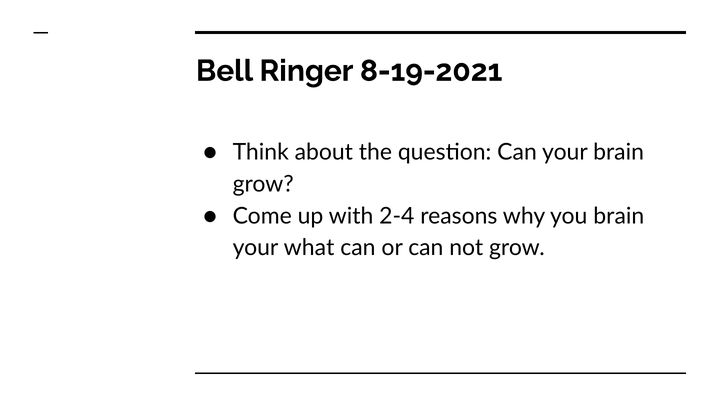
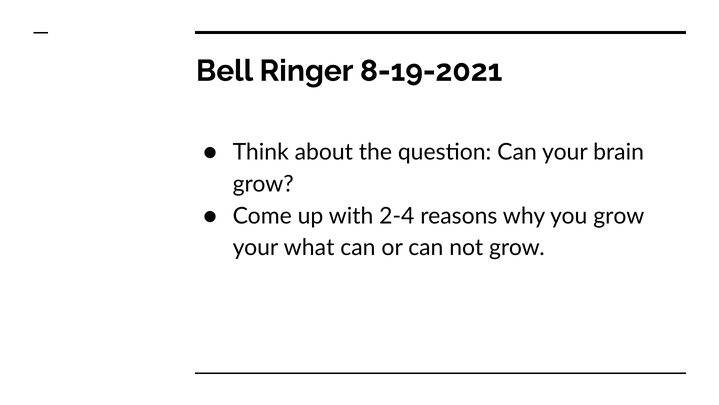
you brain: brain -> grow (619, 216)
